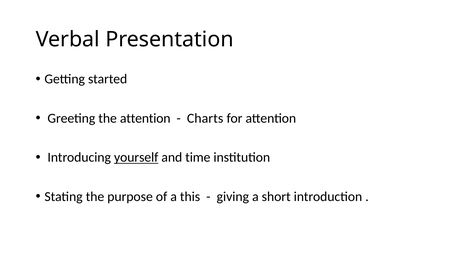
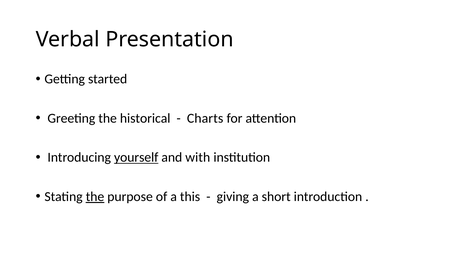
the attention: attention -> historical (145, 118)
time: time -> with (198, 158)
the underline: none -> present (95, 197)
